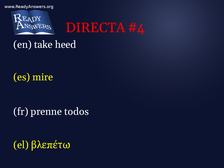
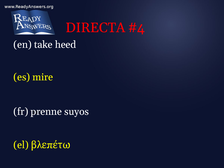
todos: todos -> suyos (77, 112)
